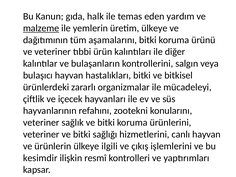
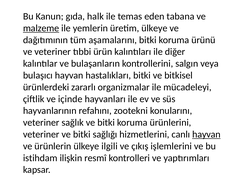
yardım: yardım -> tabana (181, 16)
içecek: içecek -> içinde (70, 99)
hayvan underline: none -> present (206, 134)
kesimdir: kesimdir -> istihdam (40, 158)
